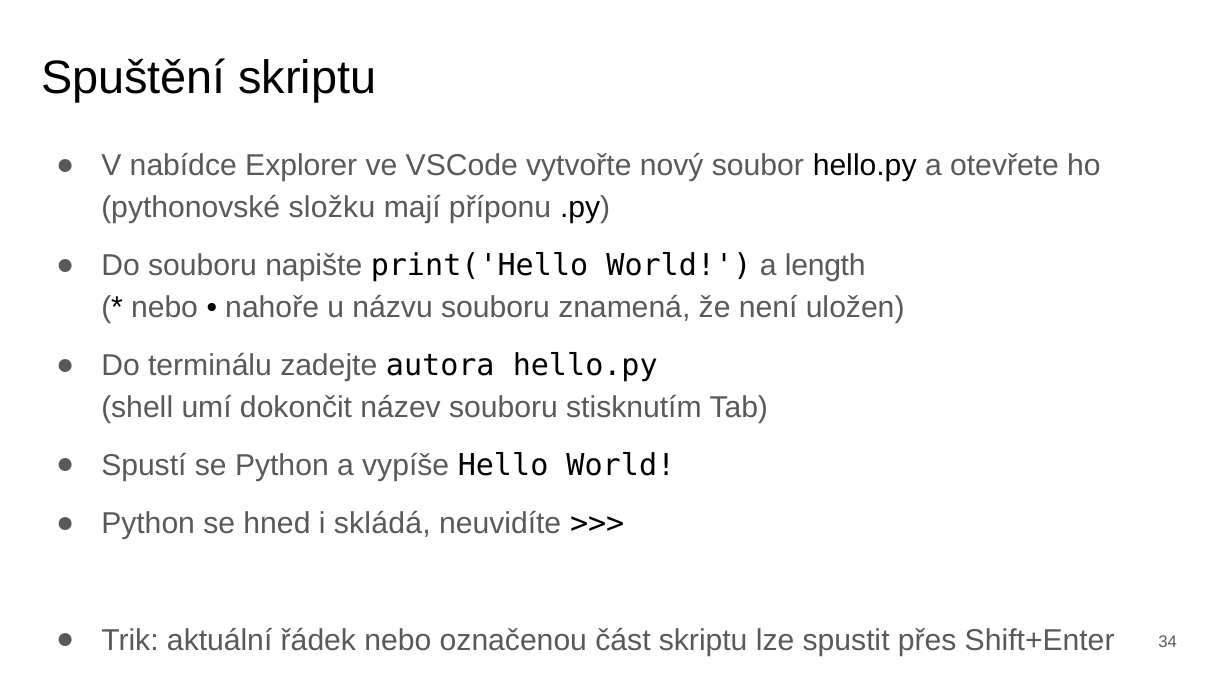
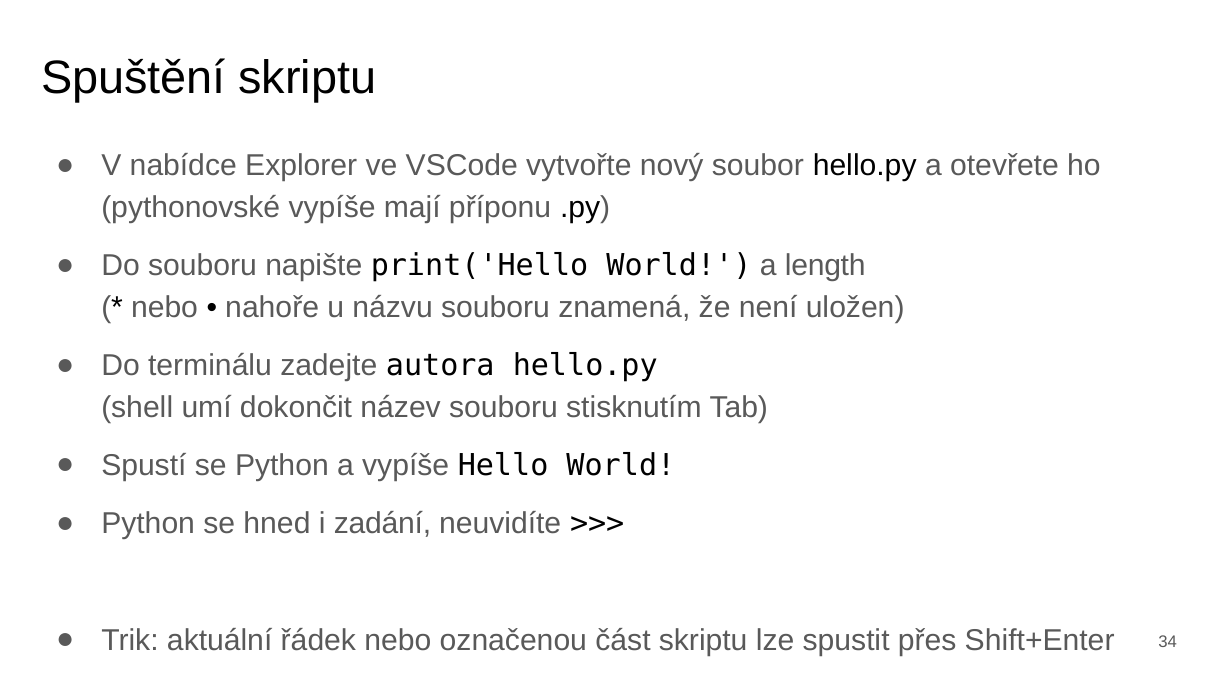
pythonovské složku: složku -> vypíše (332, 207)
skládá: skládá -> zadání (382, 524)
